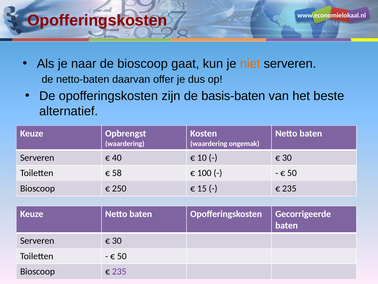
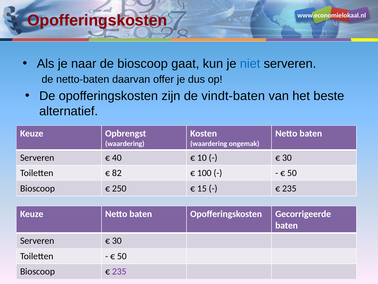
niet colour: orange -> blue (250, 63)
basis-baten: basis-baten -> vindt-baten (233, 96)
58: 58 -> 82 (117, 173)
